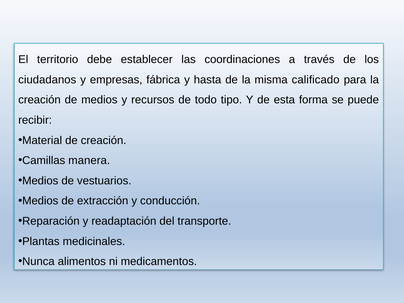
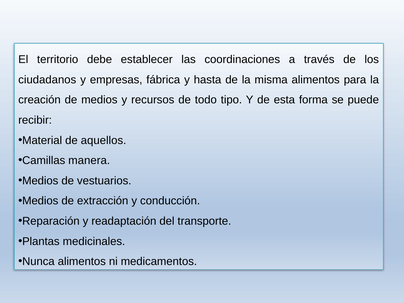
misma calificado: calificado -> alimentos (316, 80)
de creación: creación -> aquellos (104, 140)
